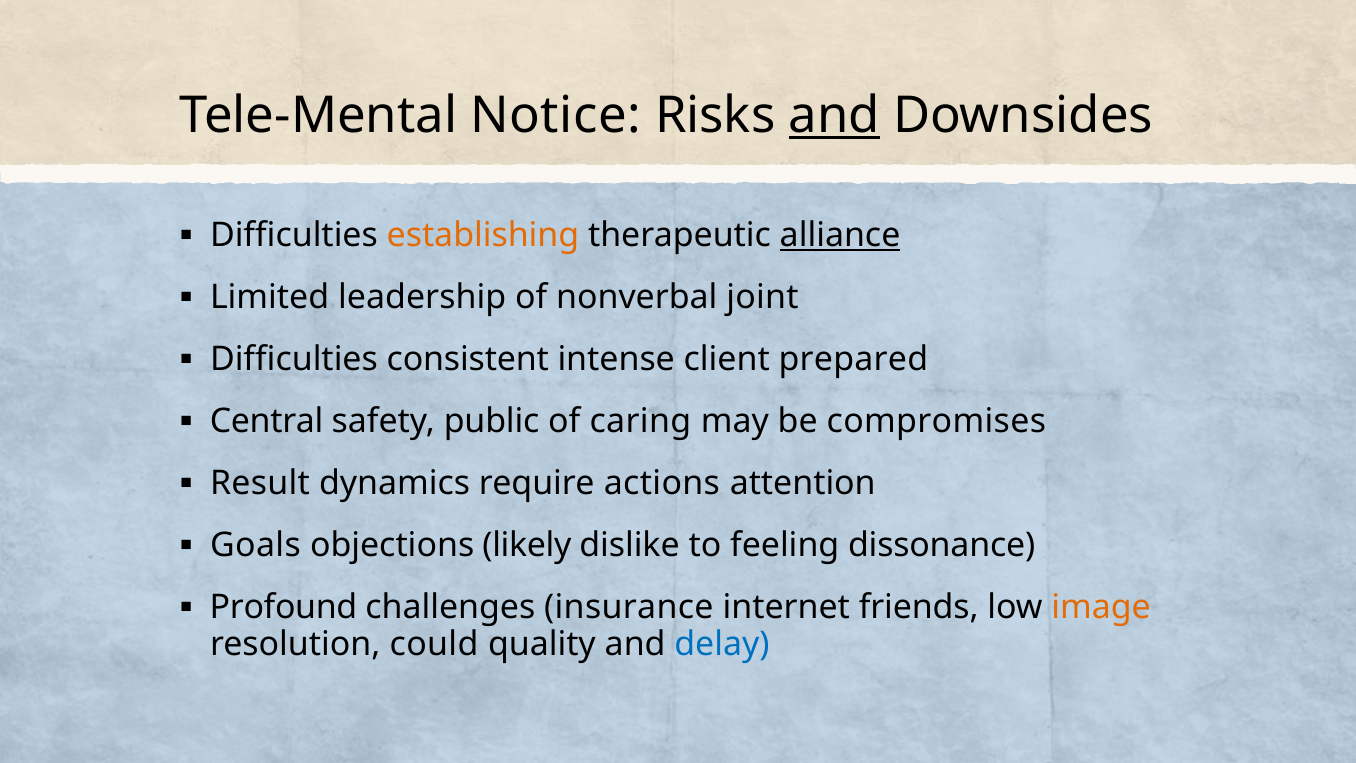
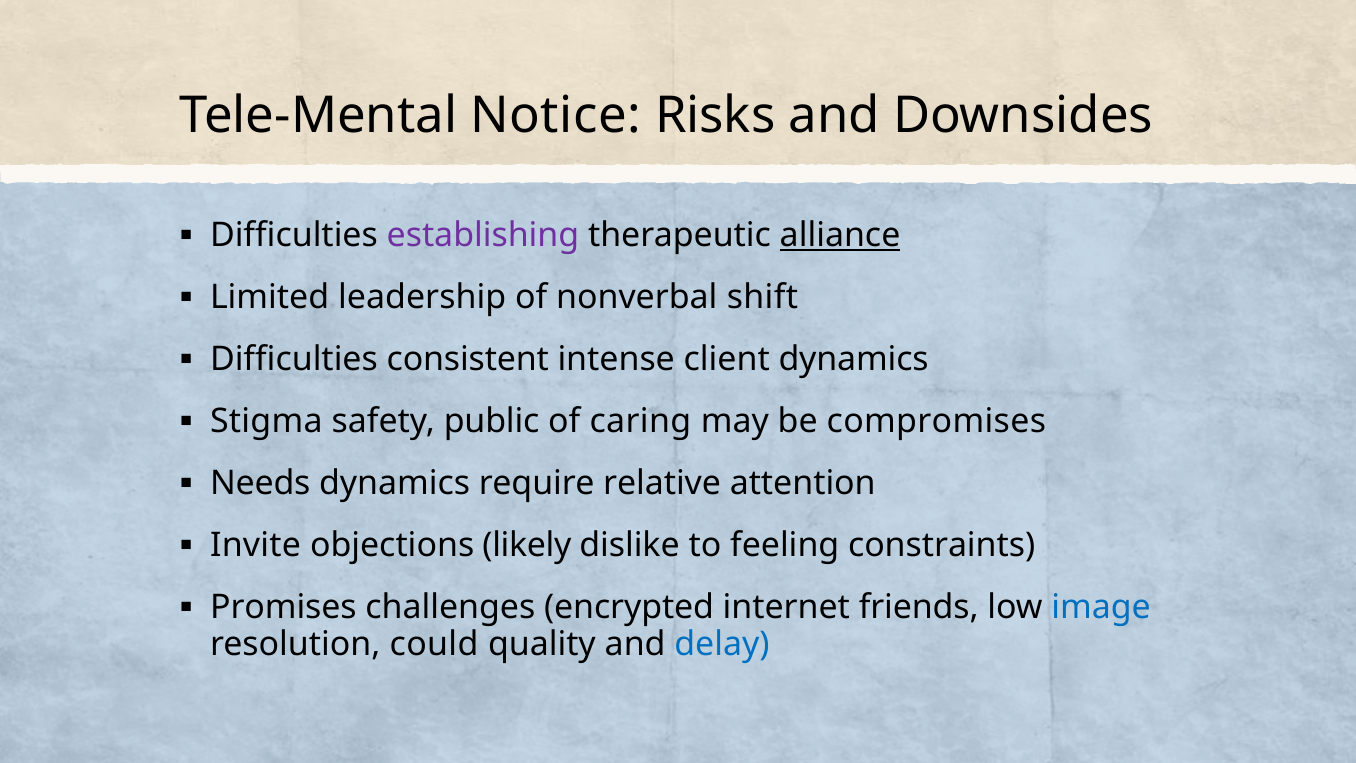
and underline: present -> none (834, 115)
establishing colour: orange -> purple (483, 235)
joint: joint -> shift (762, 297)
client prepared: prepared -> dynamics (854, 359)
Central: Central -> Stigma (266, 421)
Result: Result -> Needs (260, 483)
actions: actions -> relative (662, 483)
Goals: Goals -> Invite (256, 545)
dissonance: dissonance -> constraints (942, 545)
Profound: Profound -> Promises (283, 607)
insurance: insurance -> encrypted (629, 607)
image colour: orange -> blue (1101, 607)
